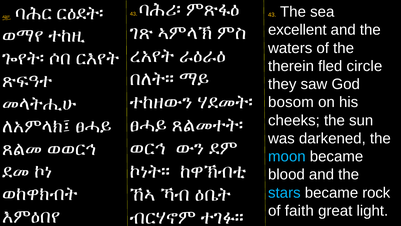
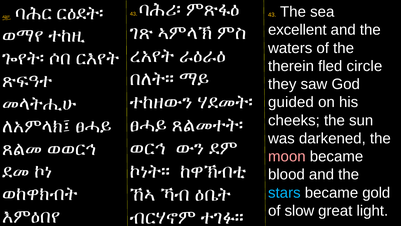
bosom: bosom -> guided (291, 102)
moon colour: light blue -> pink (287, 156)
rock: rock -> gold (376, 192)
faith: faith -> slow (299, 210)
